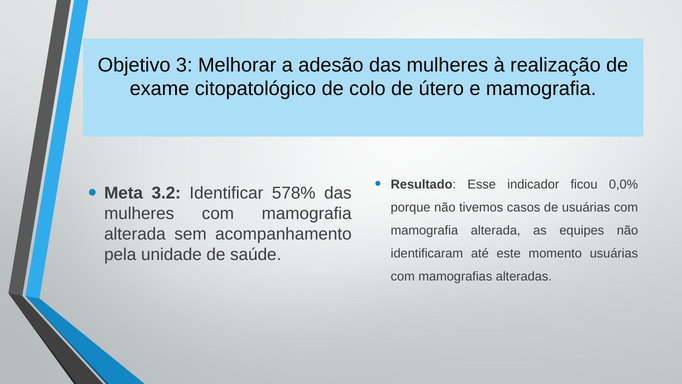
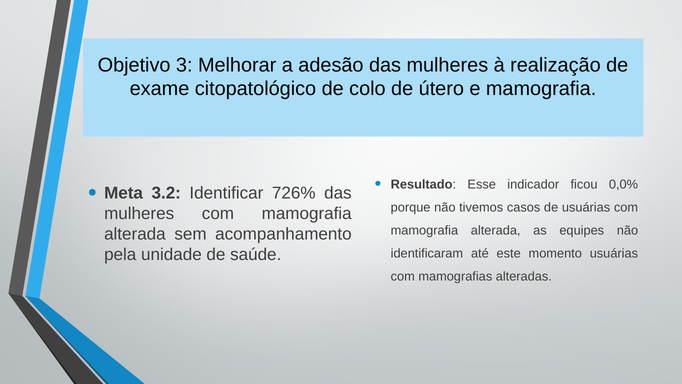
578%: 578% -> 726% (294, 193)
